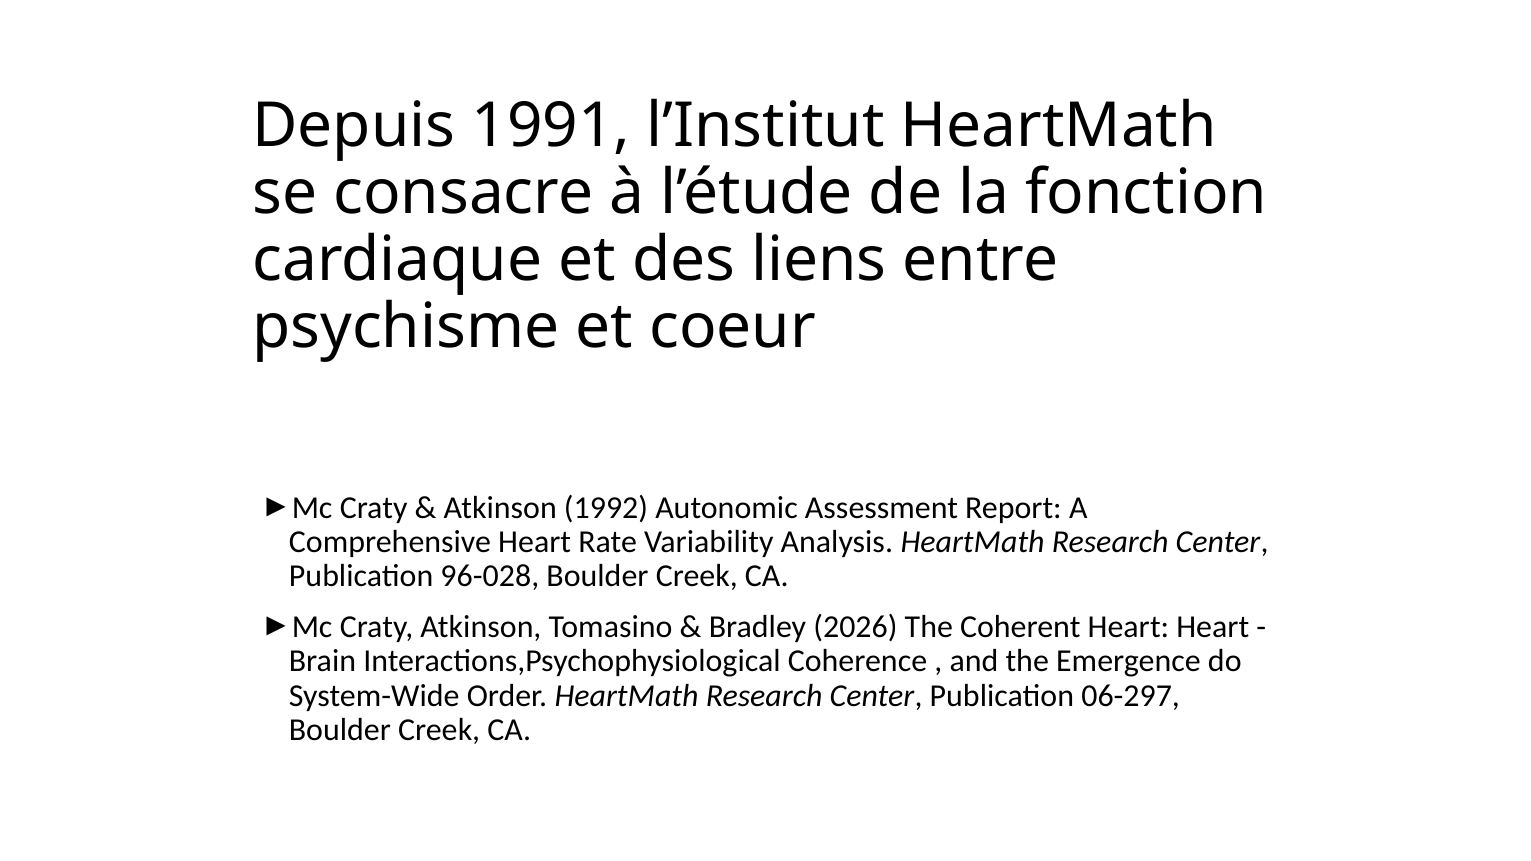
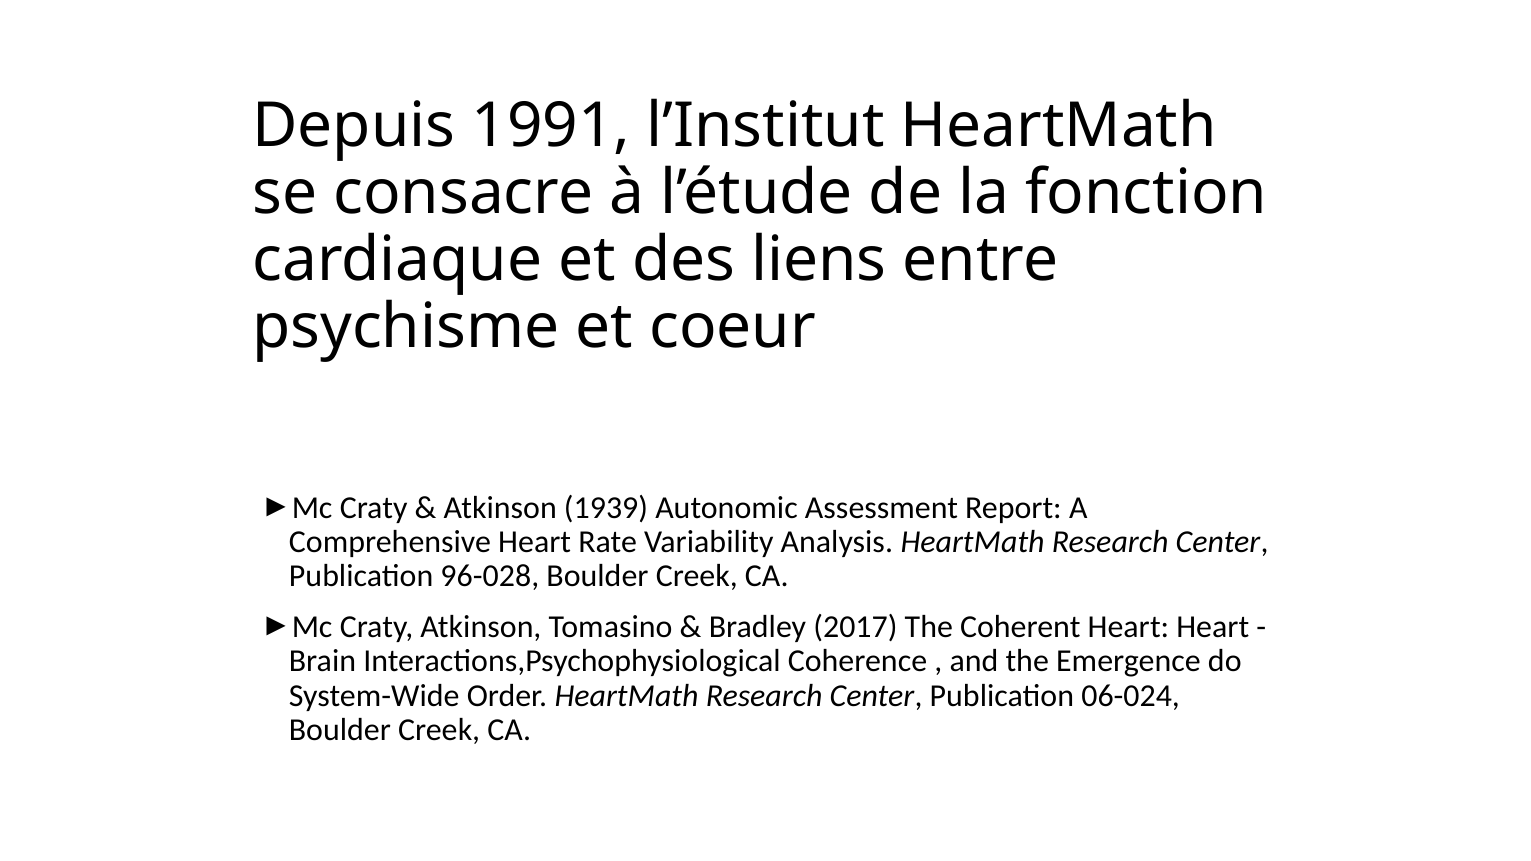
1992: 1992 -> 1939 (606, 508)
2026: 2026 -> 2017 (855, 627)
06-297: 06-297 -> 06-024 (1131, 696)
